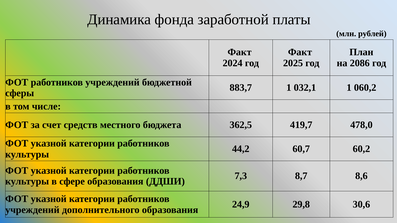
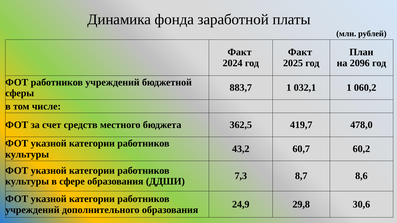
2086: 2086 -> 2096 (360, 63)
44,2: 44,2 -> 43,2 (241, 149)
